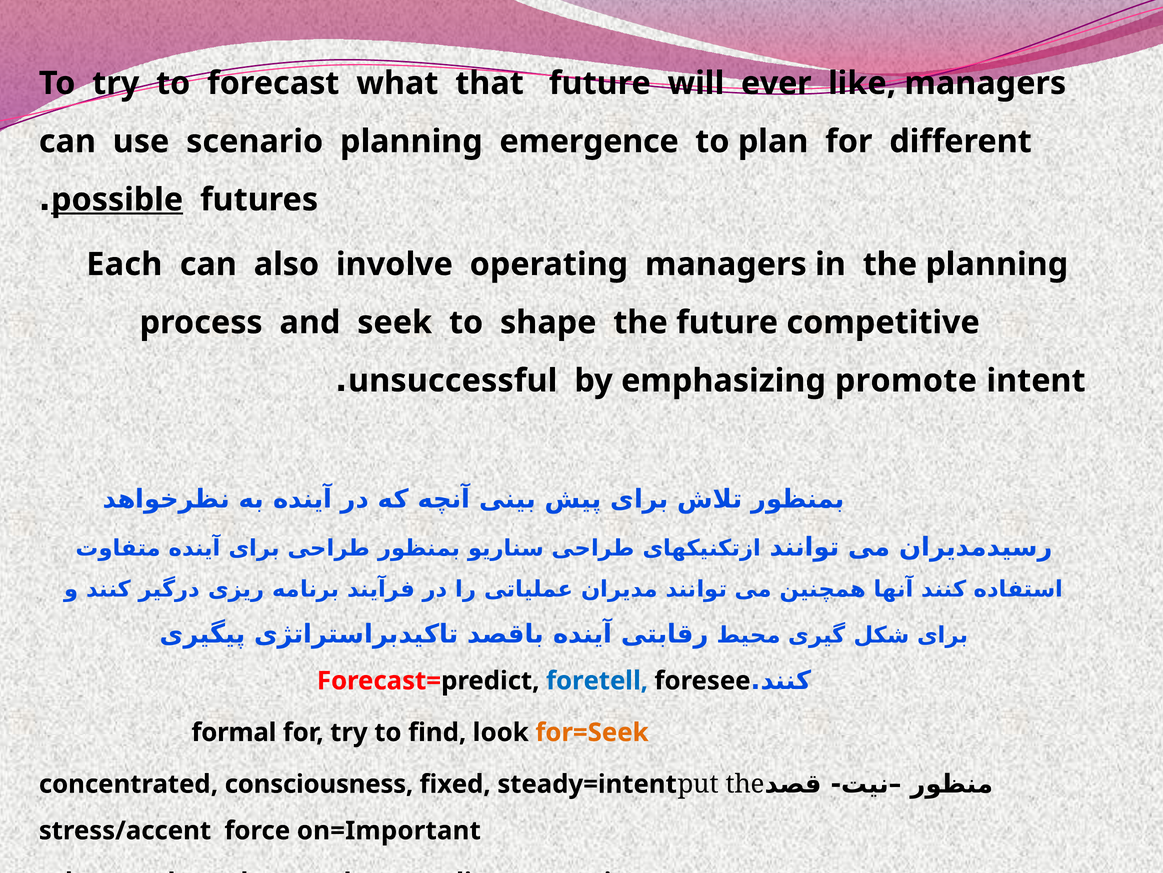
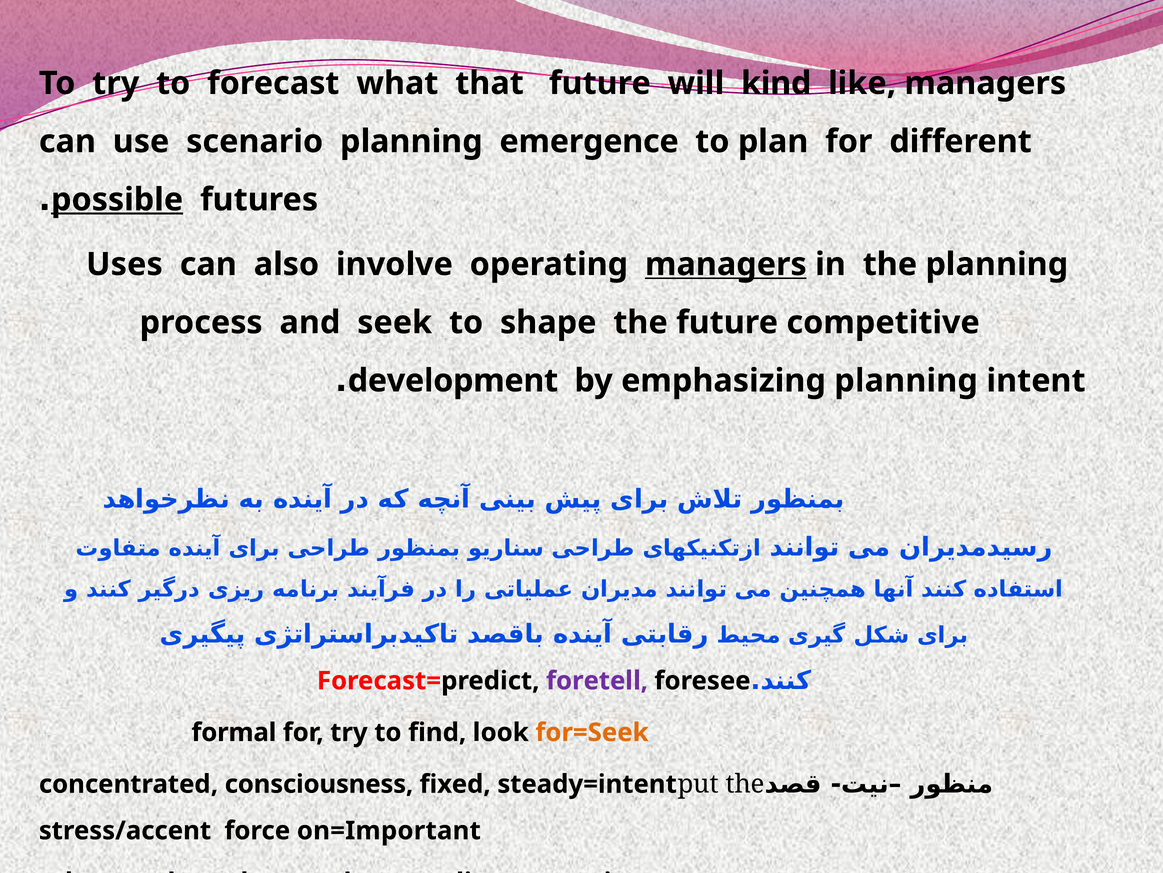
ever: ever -> kind (776, 83)
Each: Each -> Uses (124, 264)
managers underline: none -> present (726, 264)
unsuccessful: unsuccessful -> development (453, 380)
emphasizing promote: promote -> planning (906, 380)
foretell colour: blue -> purple (597, 680)
